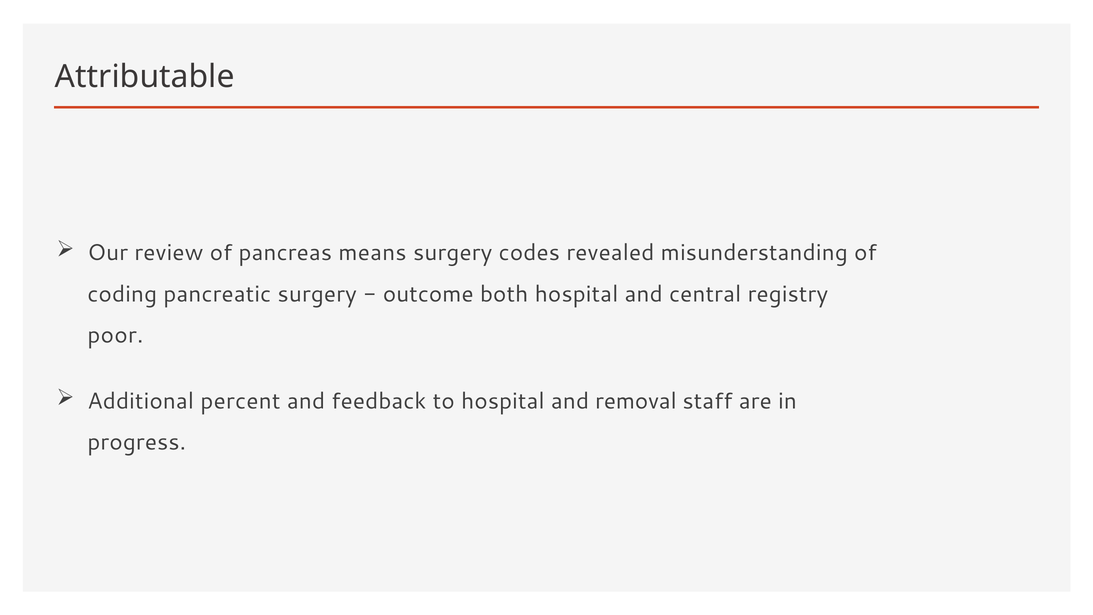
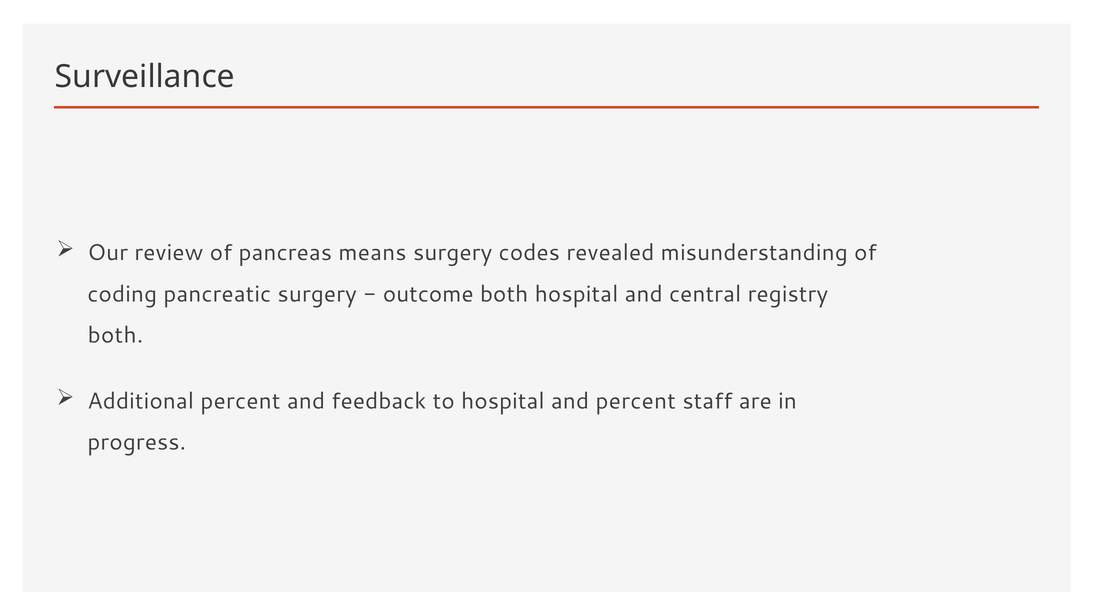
Attributable: Attributable -> Surveillance (145, 77)
poor: poor -> both (115, 335)
and removal: removal -> percent (636, 401)
